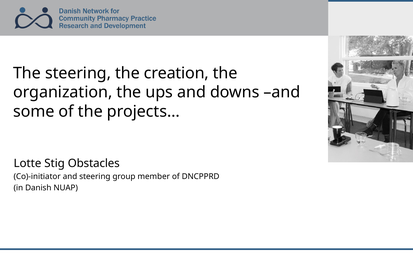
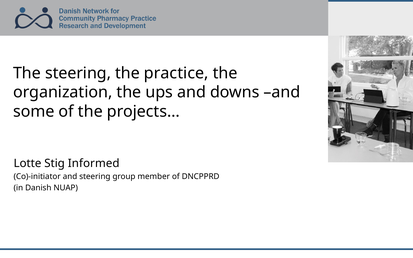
creation: creation -> practice (176, 73)
Obstacles: Obstacles -> Informed (94, 164)
